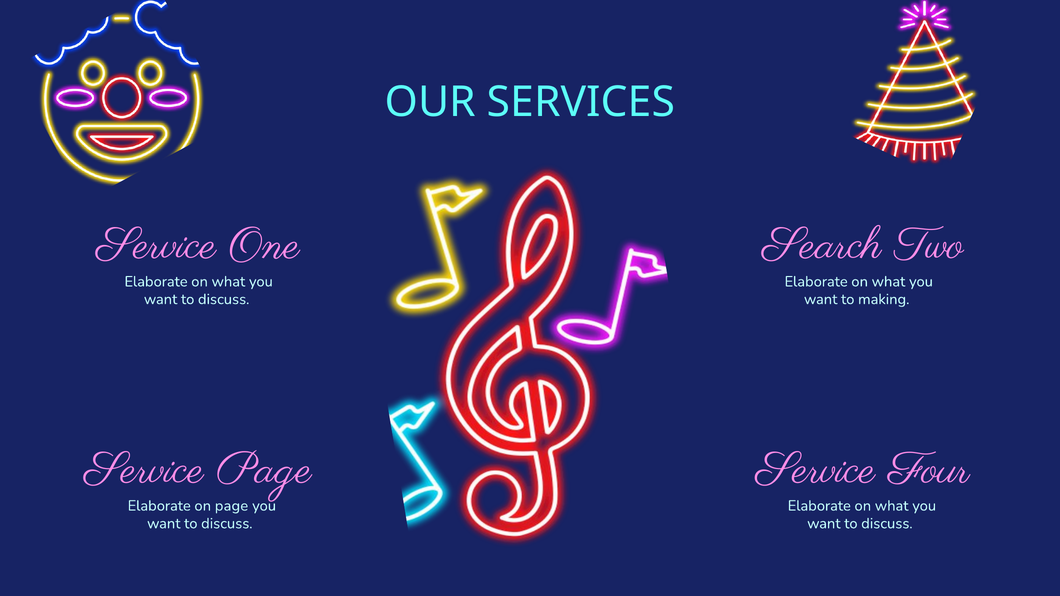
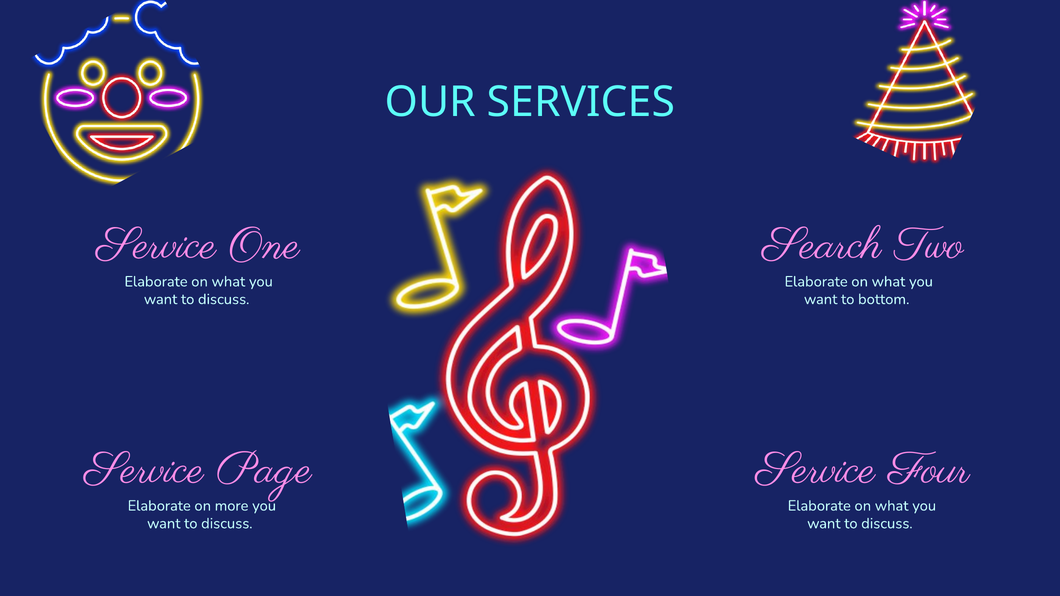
making: making -> bottom (884, 299)
on page: page -> more (232, 506)
